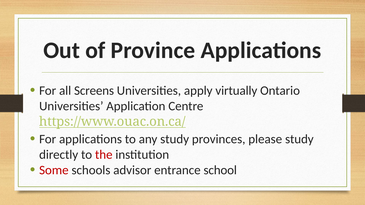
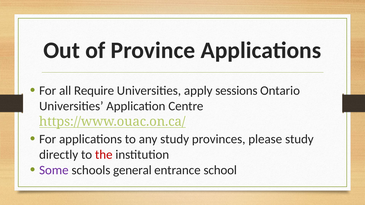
Screens: Screens -> Require (94, 91)
virtually: virtually -> sessions (236, 91)
Some colour: red -> purple (54, 170)
advisor: advisor -> general (132, 170)
